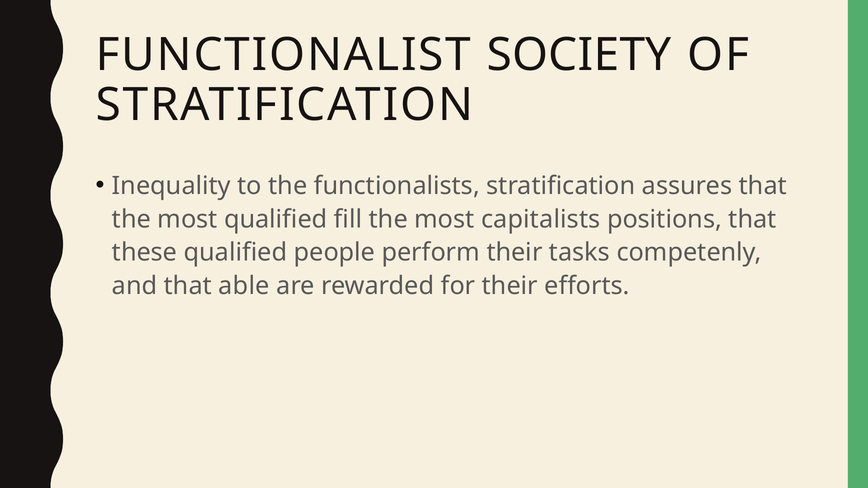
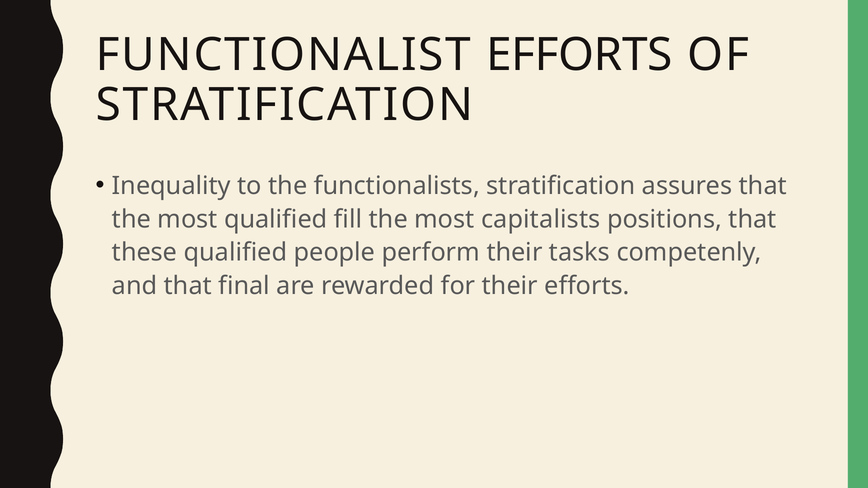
FUNCTIONALIST SOCIETY: SOCIETY -> EFFORTS (579, 55)
able: able -> final (244, 286)
